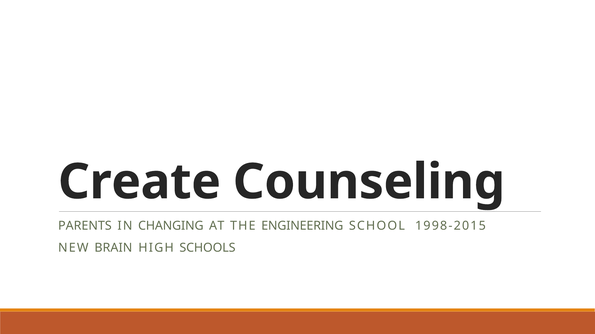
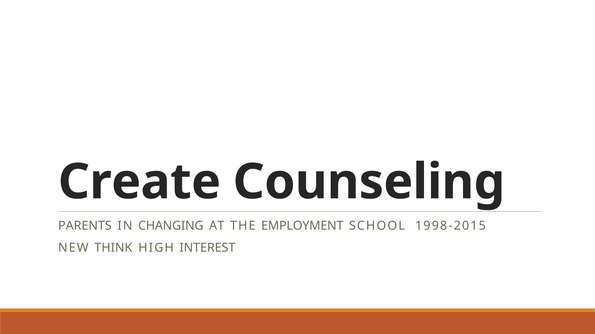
ENGINEERING: ENGINEERING -> EMPLOYMENT (302, 226)
BRAIN: BRAIN -> THINK (113, 248)
SCHOOLS: SCHOOLS -> INTEREST (207, 248)
